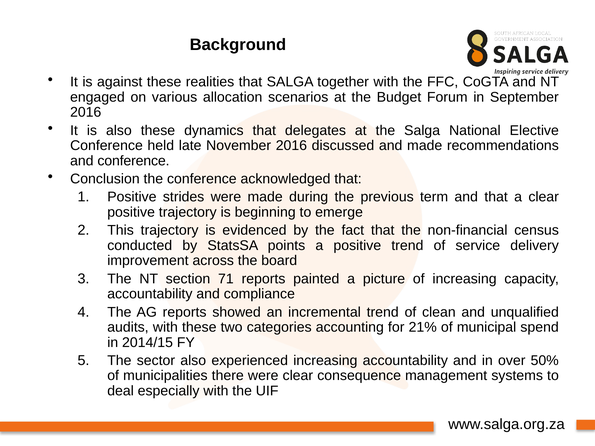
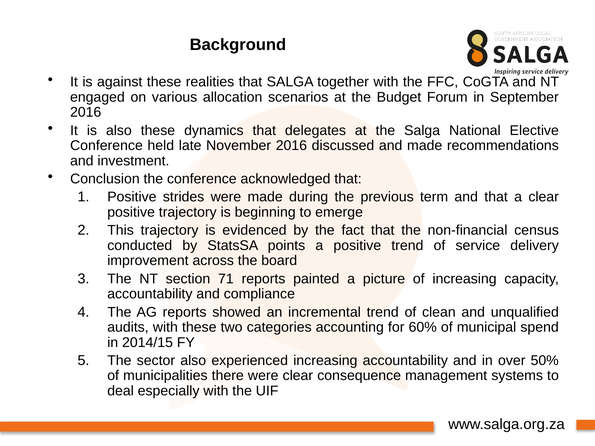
and conference: conference -> investment (133, 161)
21%: 21% -> 60% (423, 327)
